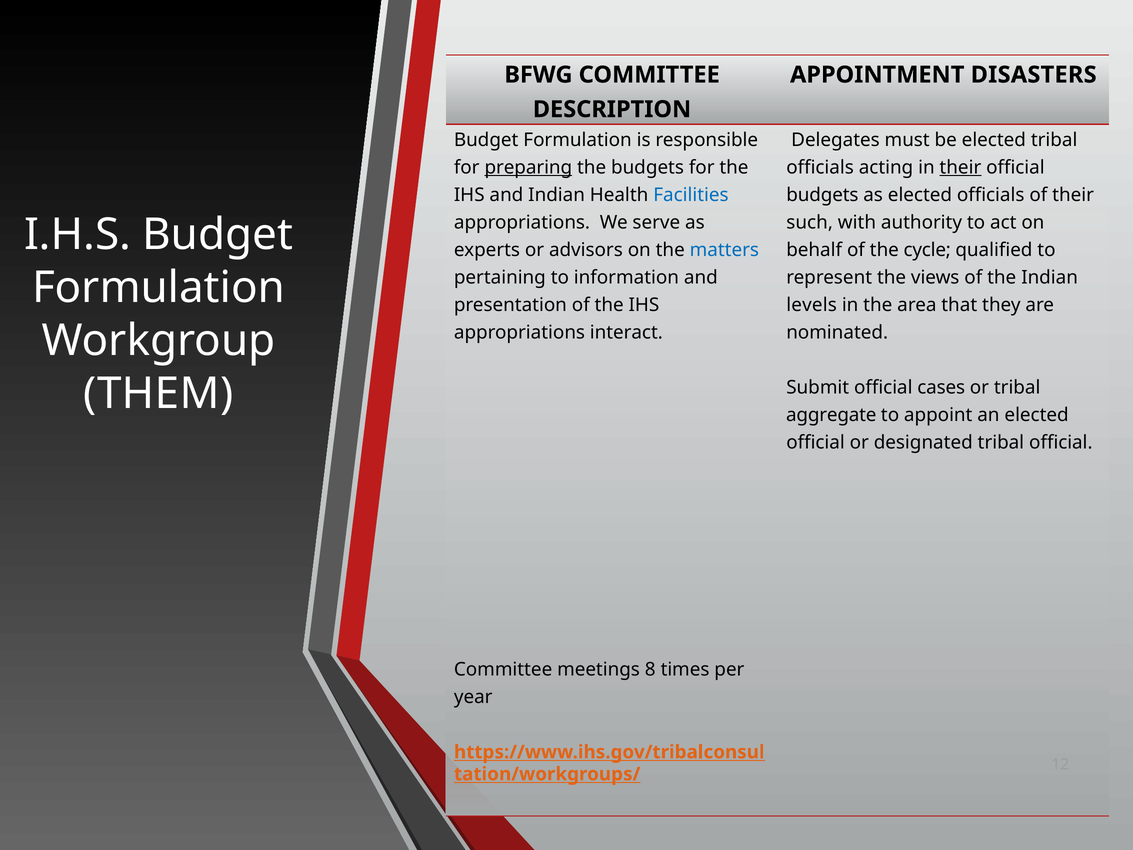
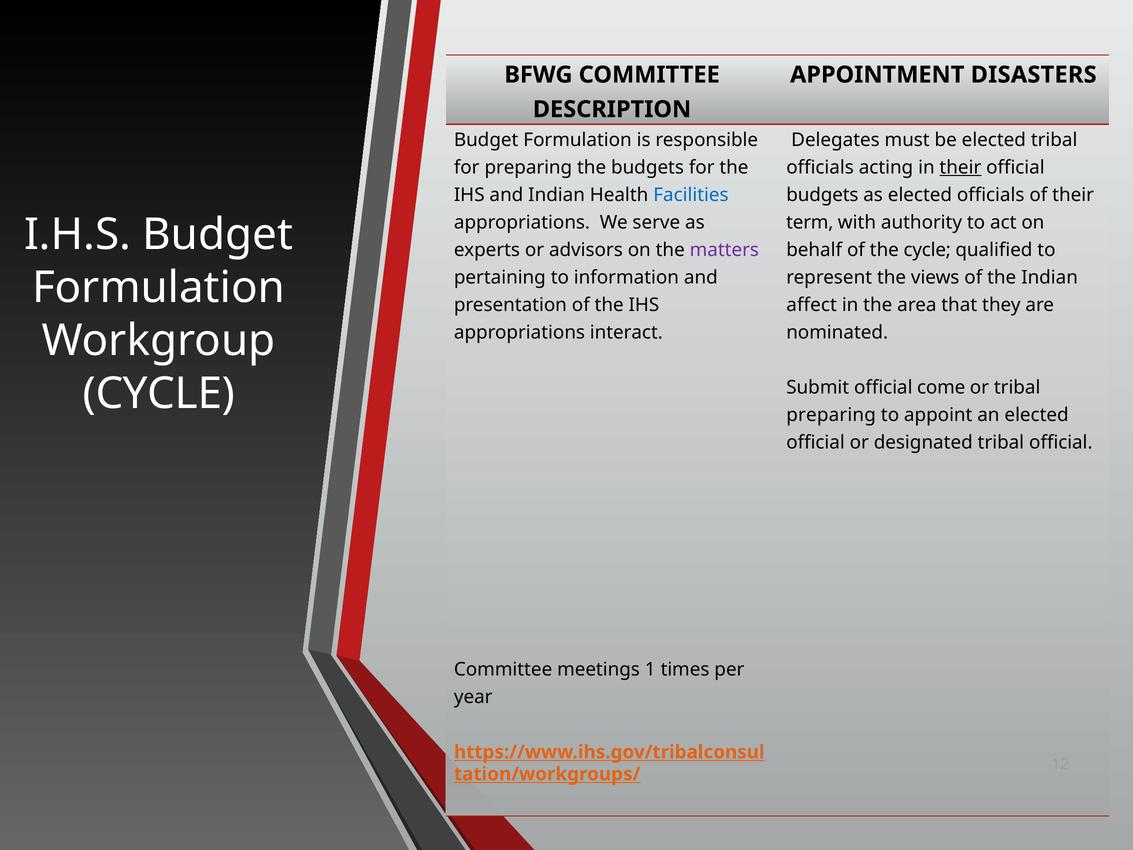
preparing underline: present -> none (528, 167)
such: such -> term (810, 222)
matters colour: blue -> purple (724, 250)
levels: levels -> affect (812, 305)
THEM: THEM -> CYCLE (159, 394)
cases: cases -> come (941, 387)
aggregate: aggregate -> preparing (831, 415)
8: 8 -> 1 (650, 669)
